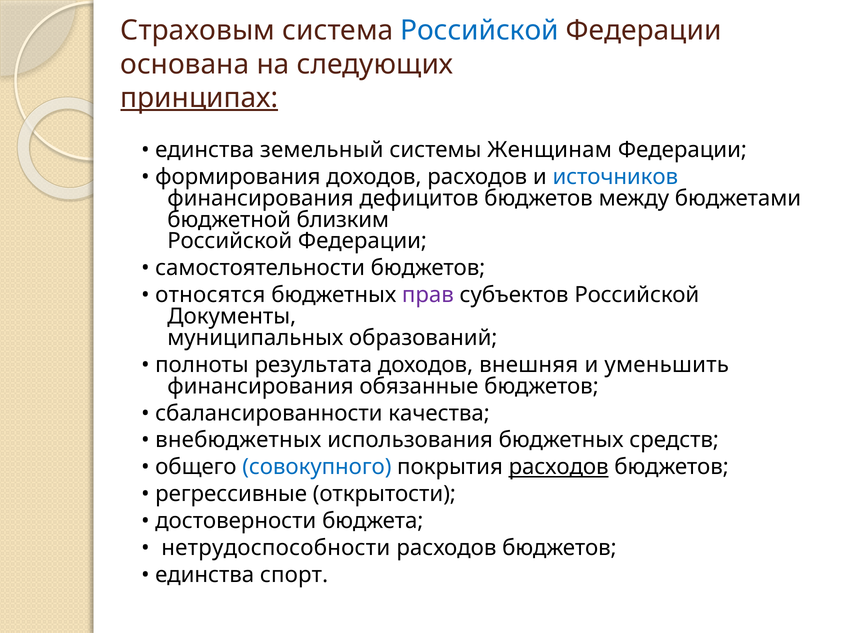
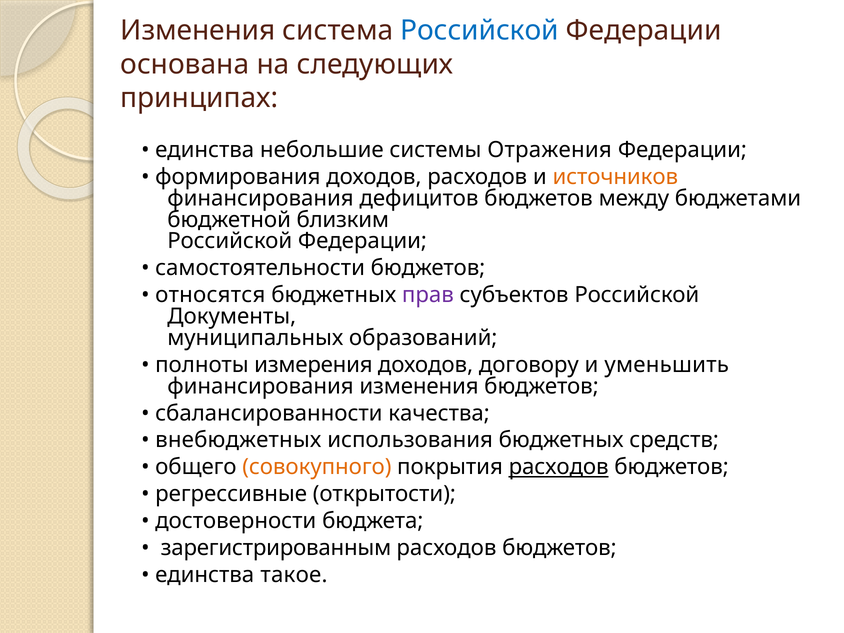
Страховым: Страховым -> Изменения (198, 30)
принципах underline: present -> none (199, 98)
земельный: земельный -> небольшие (322, 150)
Женщинам: Женщинам -> Отражения (550, 150)
источников colour: blue -> orange (615, 177)
результата: результата -> измерения (313, 365)
внешняя: внешняя -> договору (529, 365)
финансирования обязанные: обязанные -> изменения (419, 386)
совокупного colour: blue -> orange (317, 467)
нетрудоспособности: нетрудоспособности -> зарегистрированным (276, 548)
спорт: спорт -> такое (294, 575)
